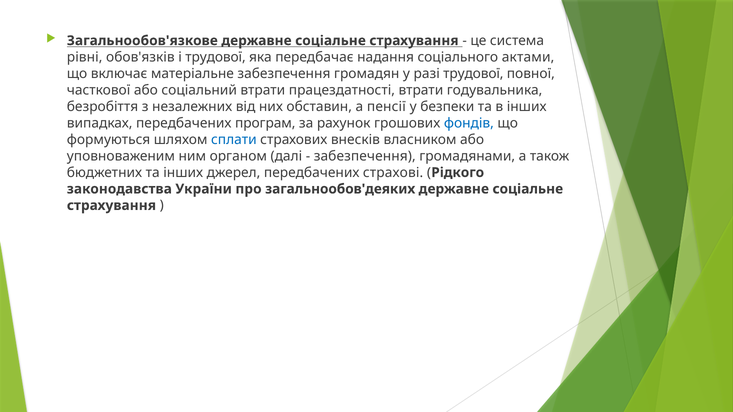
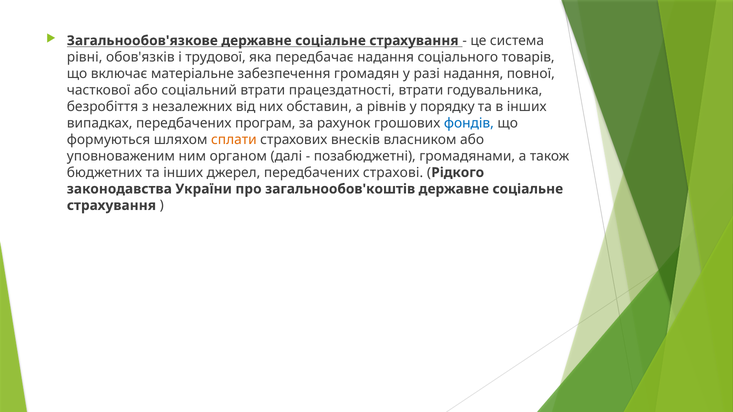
актами: актами -> товарів (528, 57)
разі трудової: трудової -> надання (473, 74)
пенсії: пенсії -> рівнів (386, 107)
безпеки: безпеки -> порядку (447, 107)
сплати colour: blue -> orange (234, 140)
забезпечення: забезпечення -> позабюджетні (365, 156)
загальнообов'деяких: загальнообов'деяких -> загальнообов'коштів (340, 189)
